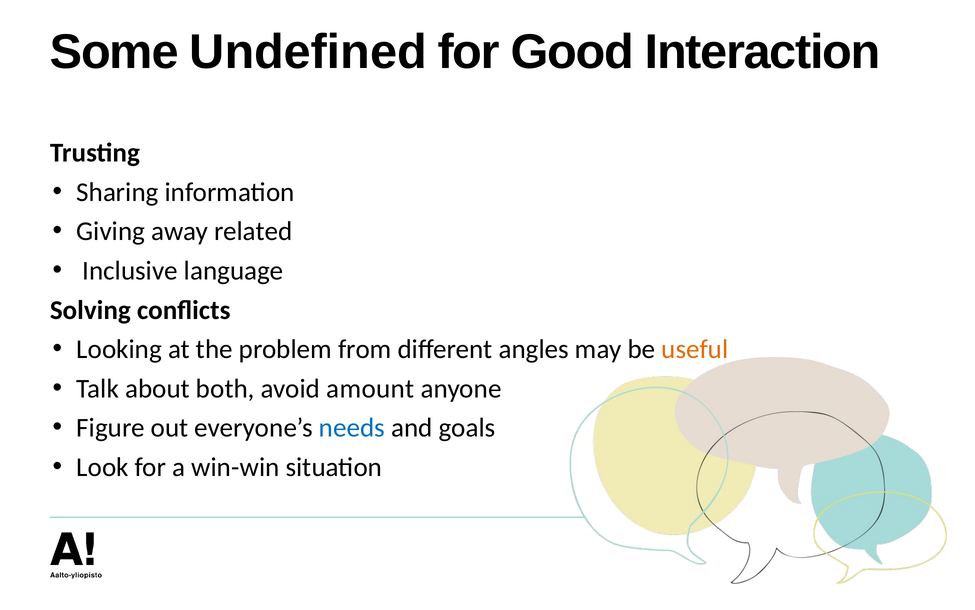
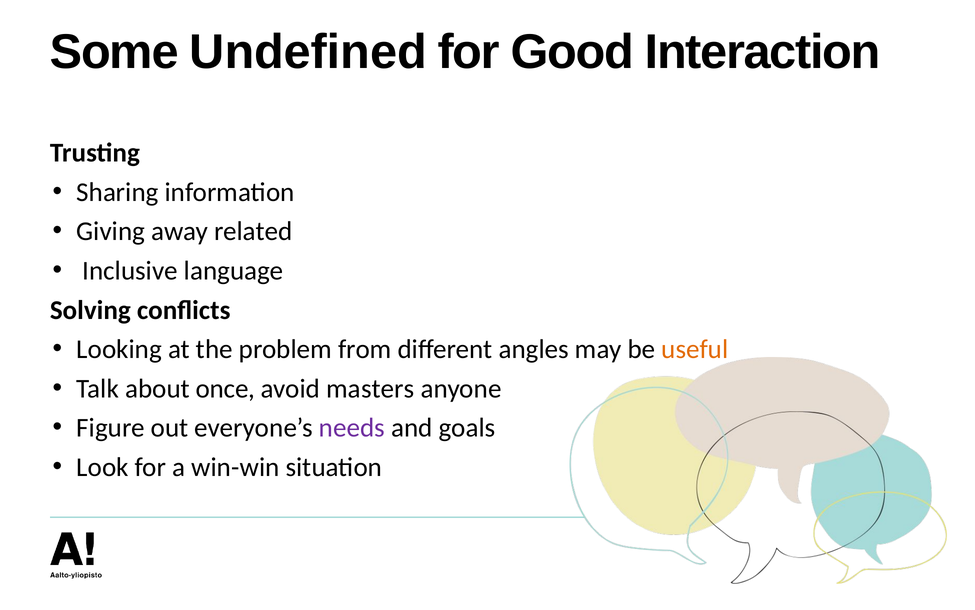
both: both -> once (225, 388)
amount: amount -> masters (370, 388)
needs colour: blue -> purple (352, 428)
